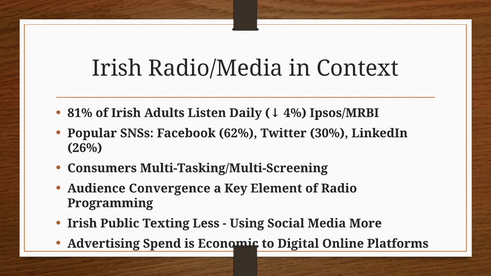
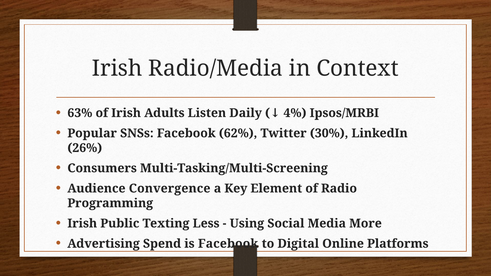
81%: 81% -> 63% (80, 113)
is Economic: Economic -> Facebook (228, 244)
